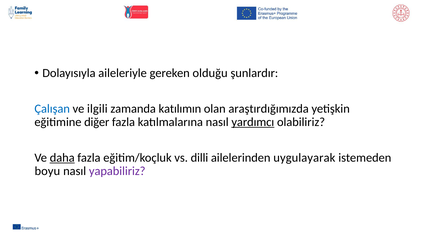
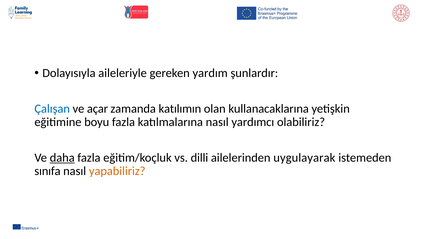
olduğu: olduğu -> yardım (210, 73)
ilgili: ilgili -> açar (97, 109)
araştırdığımızda: araştırdığımızda -> kullanacaklarına (269, 109)
diğer: diğer -> boyu (97, 122)
yardımcı underline: present -> none (253, 122)
boyu: boyu -> sınıfa (47, 171)
yapabiliriz colour: purple -> orange (117, 171)
